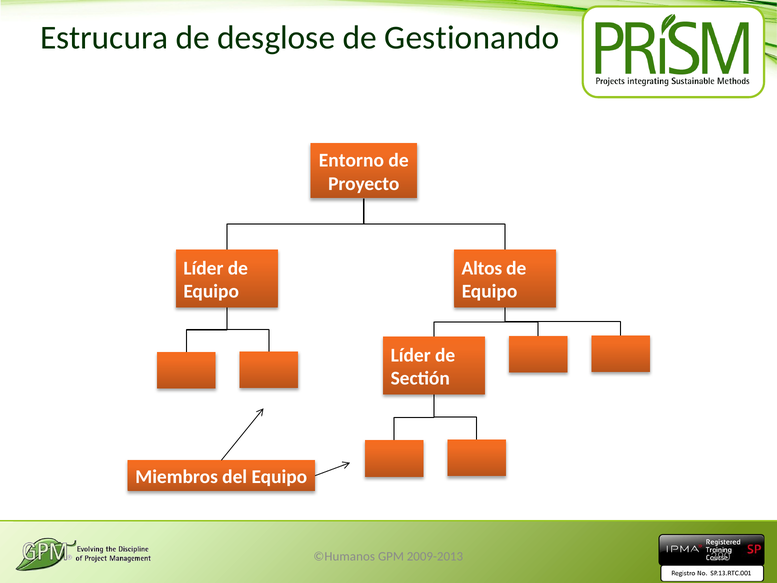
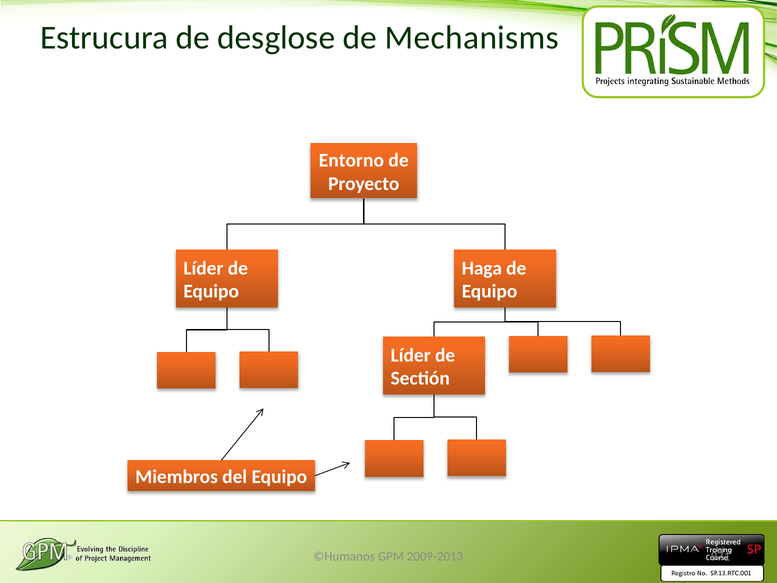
Gestionando: Gestionando -> Mechanisms (472, 38)
Altos: Altos -> Haga (482, 268)
290: 290 -> 971 (721, 556)
